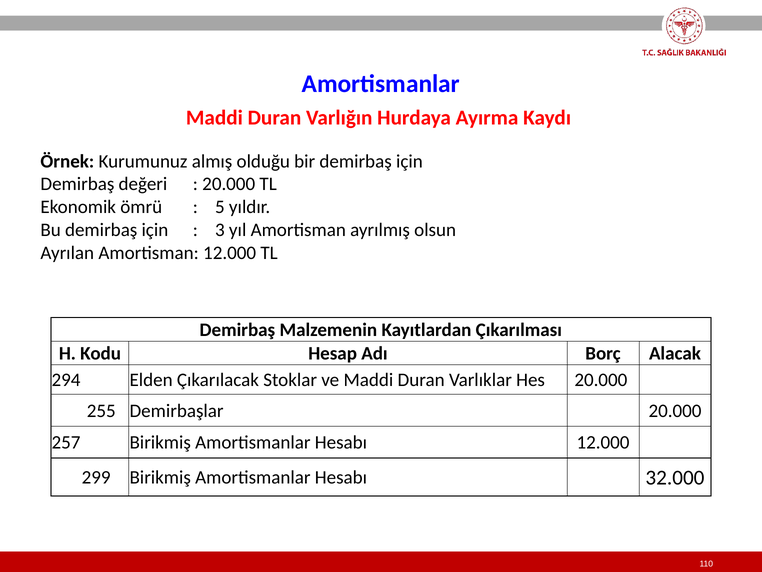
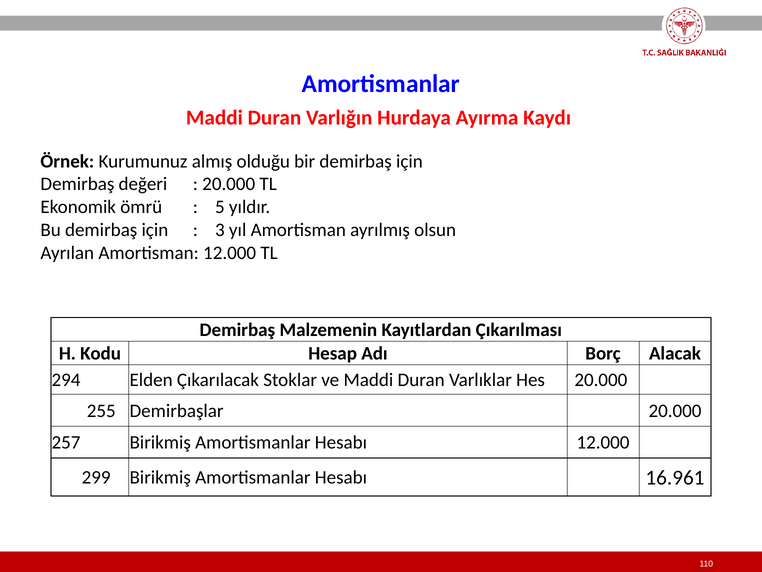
32.000: 32.000 -> 16.961 (675, 477)
